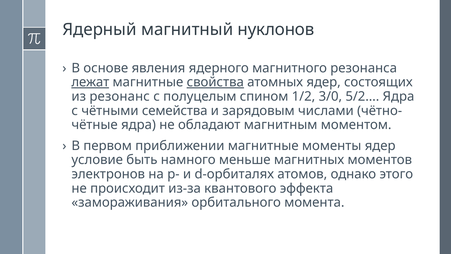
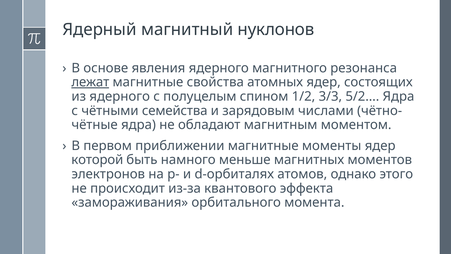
свойства underline: present -> none (215, 82)
из резонанс: резонанс -> ядерного (120, 96)
3/0: 3/0 -> 3/3 (330, 96)
условие: условие -> которой (97, 160)
